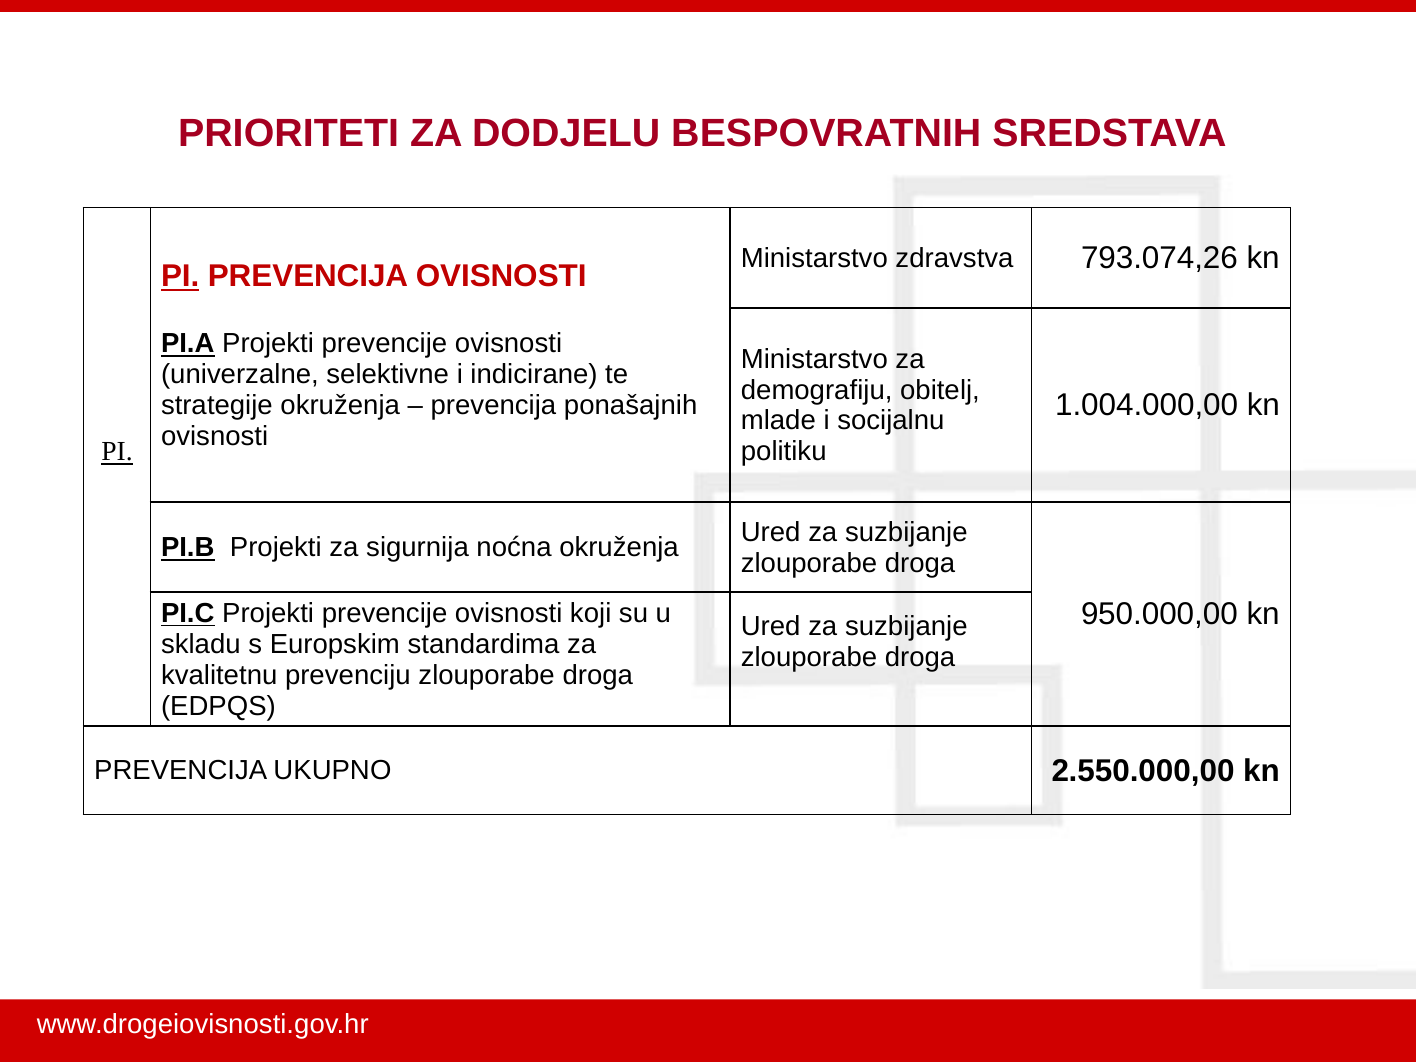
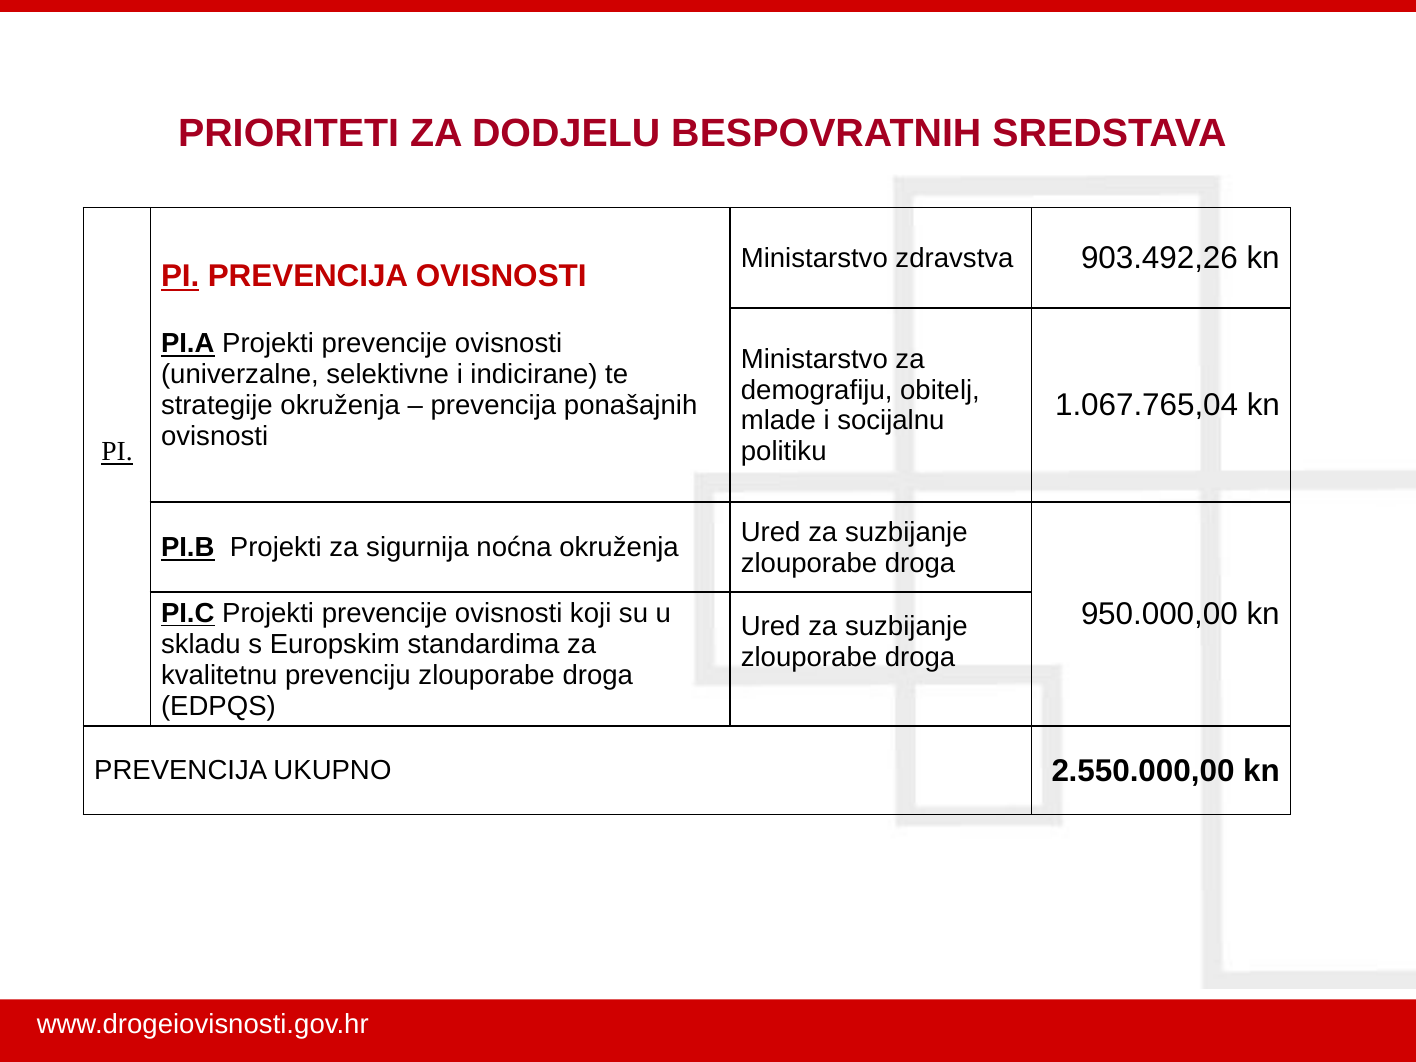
793.074,26: 793.074,26 -> 903.492,26 (1159, 258)
1.004.000,00: 1.004.000,00 -> 1.067.765,04 (1147, 405)
